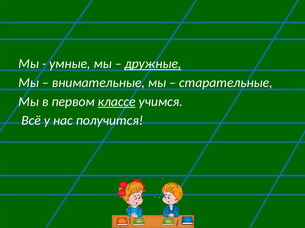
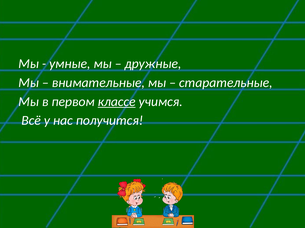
дружные underline: present -> none (153, 64)
